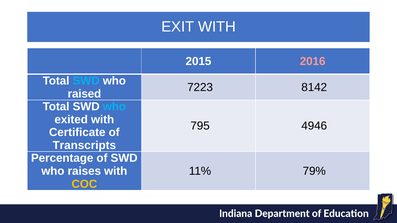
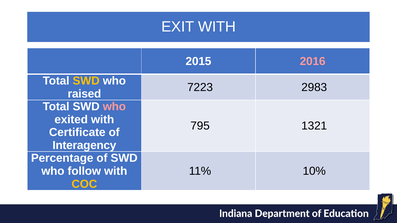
SWD colour: light blue -> yellow (86, 81)
8142: 8142 -> 2983 (314, 87)
who colour: light blue -> pink (114, 107)
4946: 4946 -> 1321 (314, 126)
Transcripts: Transcripts -> Interagency (84, 145)
raises: raises -> follow (84, 171)
79%: 79% -> 10% (314, 171)
